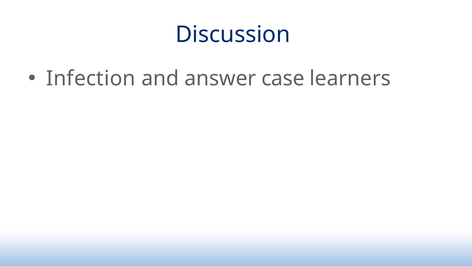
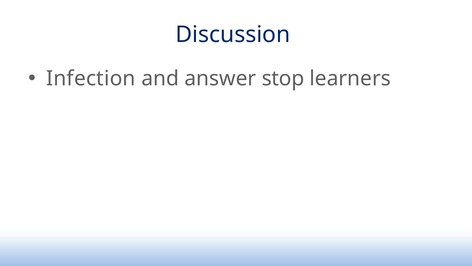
case: case -> stop (283, 78)
